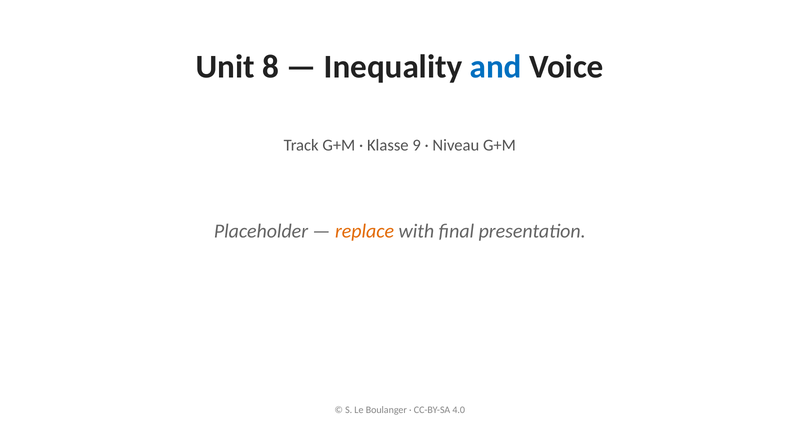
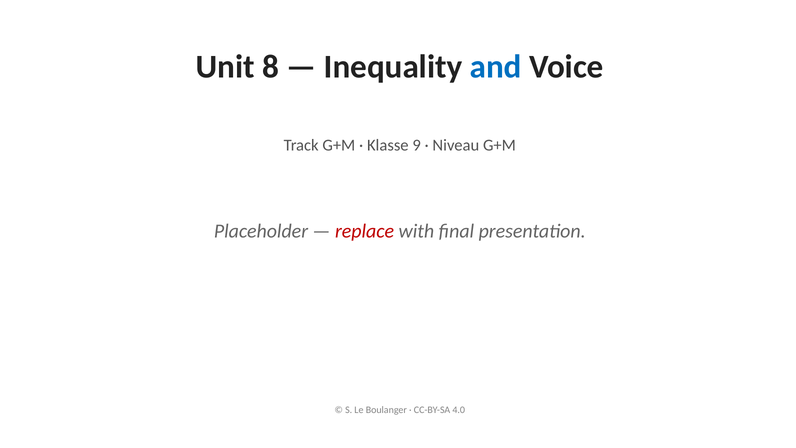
replace colour: orange -> red (365, 231)
